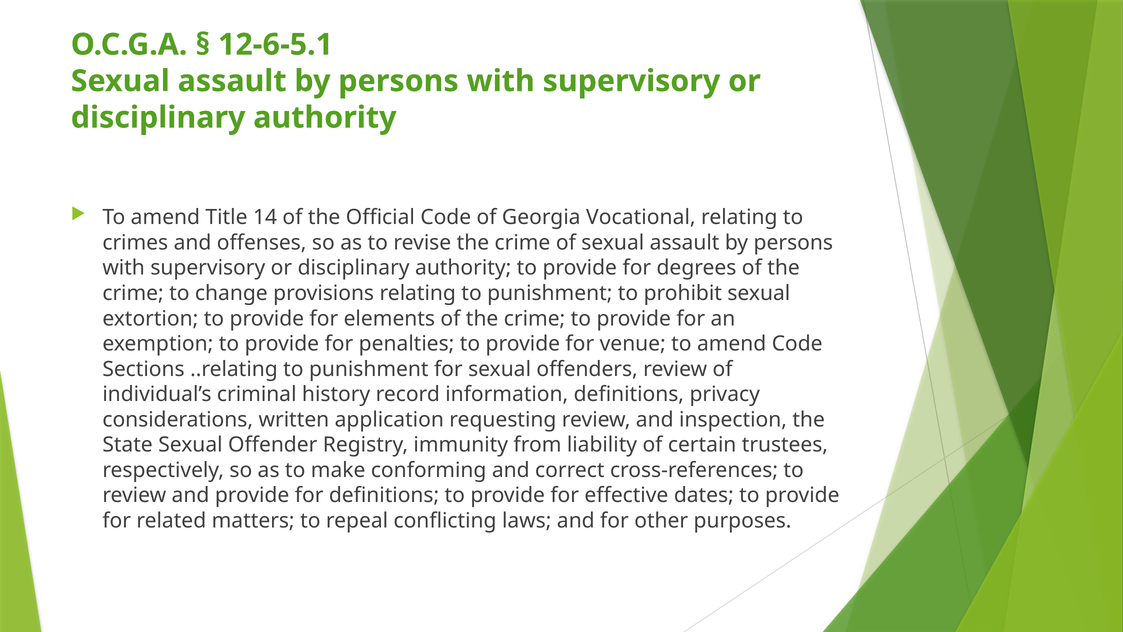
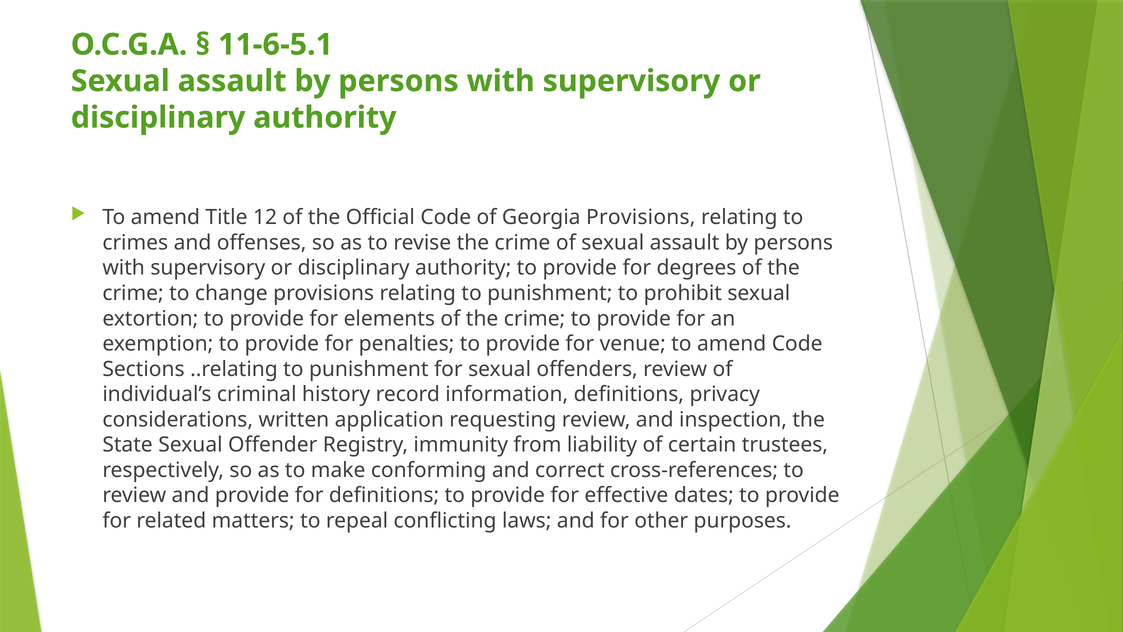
12-6-5.1: 12-6-5.1 -> 11-6-5.1 (276, 45)
14: 14 -> 12 (265, 217)
Georgia Vocational: Vocational -> Provisions (641, 217)
